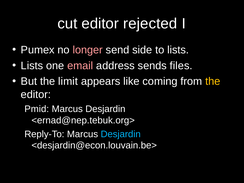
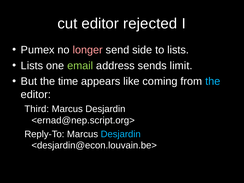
email colour: pink -> light green (80, 66)
files: files -> limit (181, 66)
limit: limit -> time (68, 81)
the colour: yellow -> light blue (213, 81)
Pmid: Pmid -> Third (37, 109)
<ernad@nep.tebuk.org>: <ernad@nep.tebuk.org> -> <ernad@nep.script.org> (83, 120)
